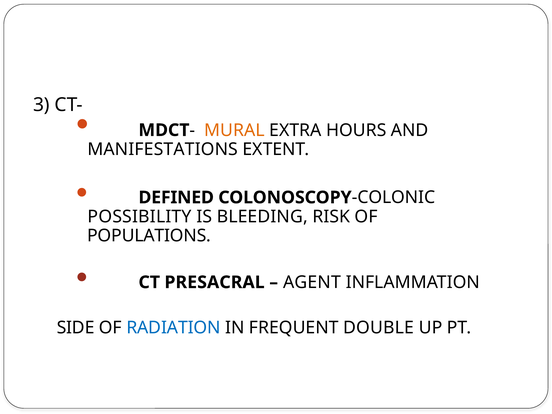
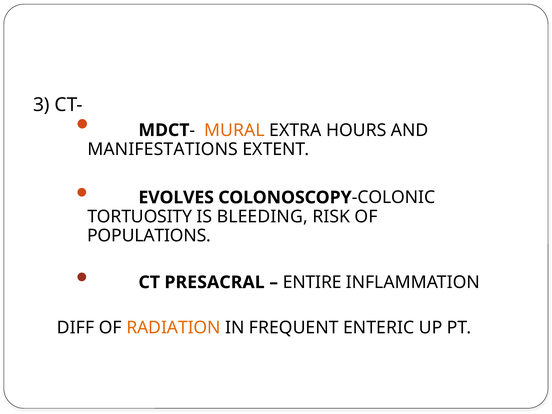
DEFINED: DEFINED -> EVOLVES (176, 198)
POSSIBILITY: POSSIBILITY -> TORTUOSITY (140, 217)
AGENT: AGENT -> ENTIRE (312, 282)
SIDE: SIDE -> DIFF (75, 328)
RADIATION colour: blue -> orange (173, 328)
DOUBLE: DOUBLE -> ENTERIC (379, 328)
